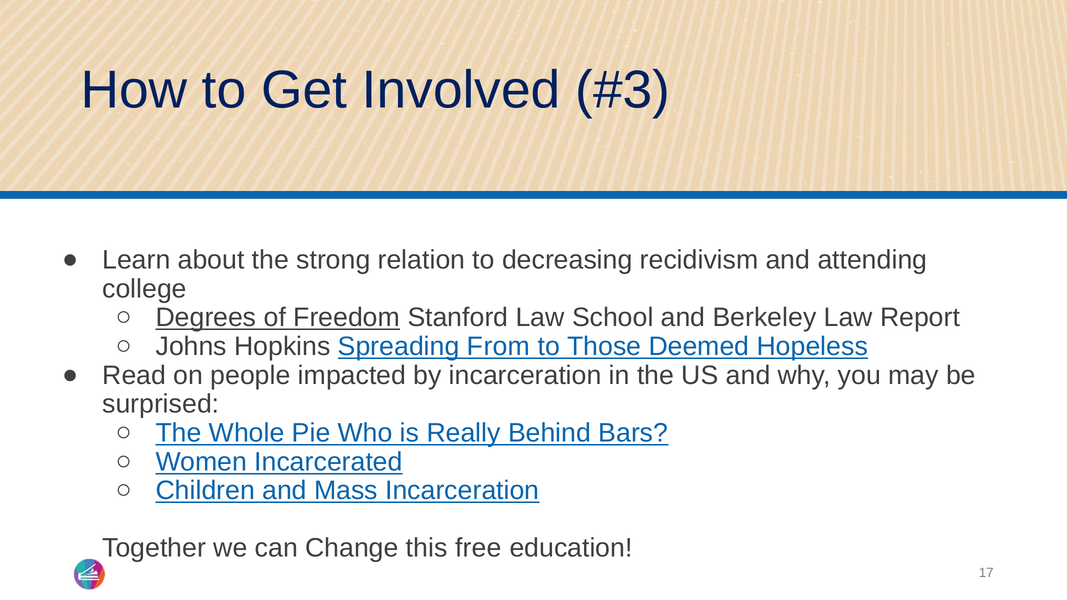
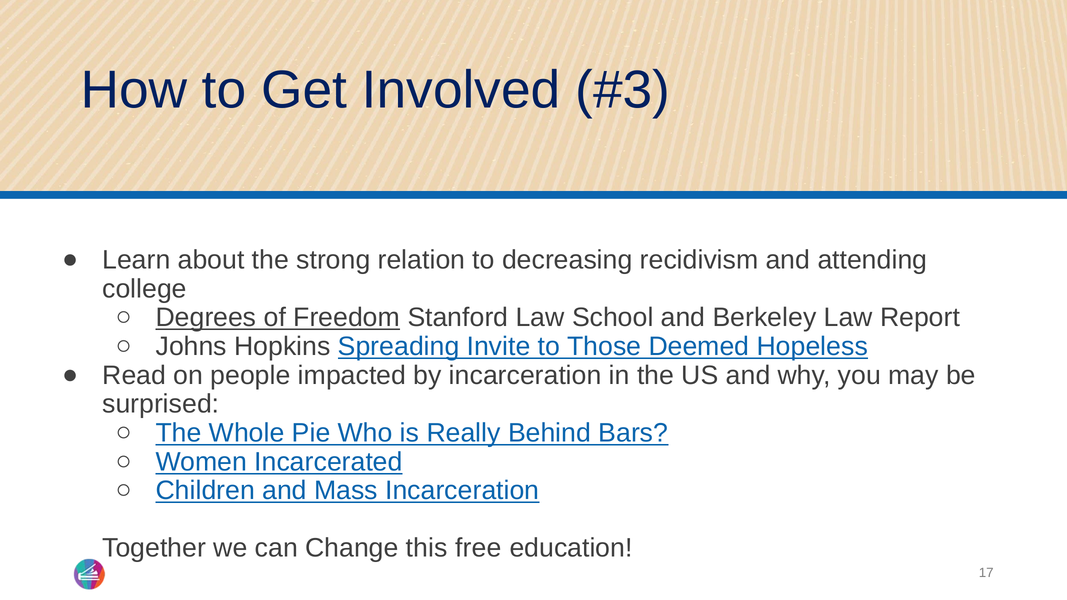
From: From -> Invite (499, 347)
